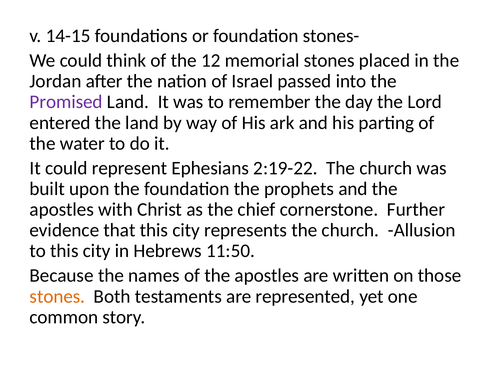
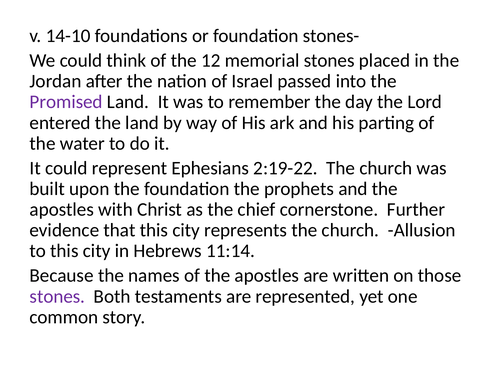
14-15: 14-15 -> 14-10 (68, 36)
11:50: 11:50 -> 11:14 (231, 251)
stones colour: orange -> purple (57, 296)
